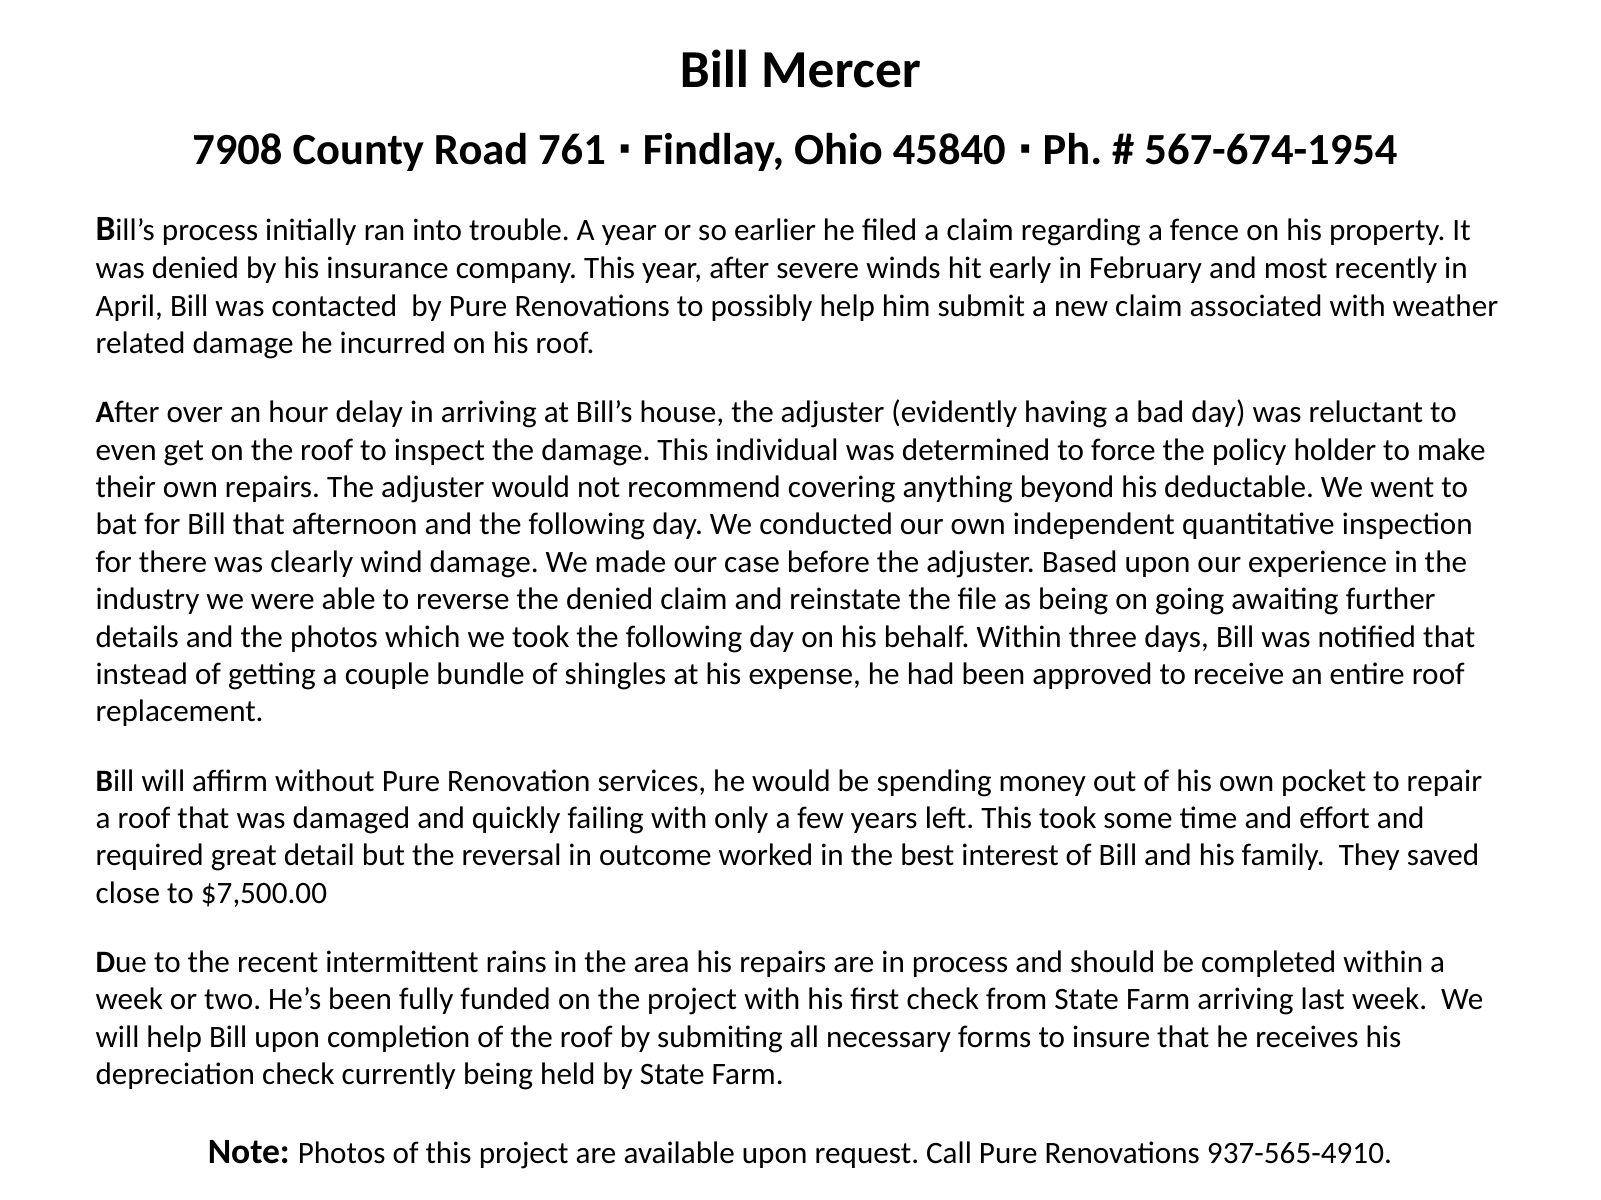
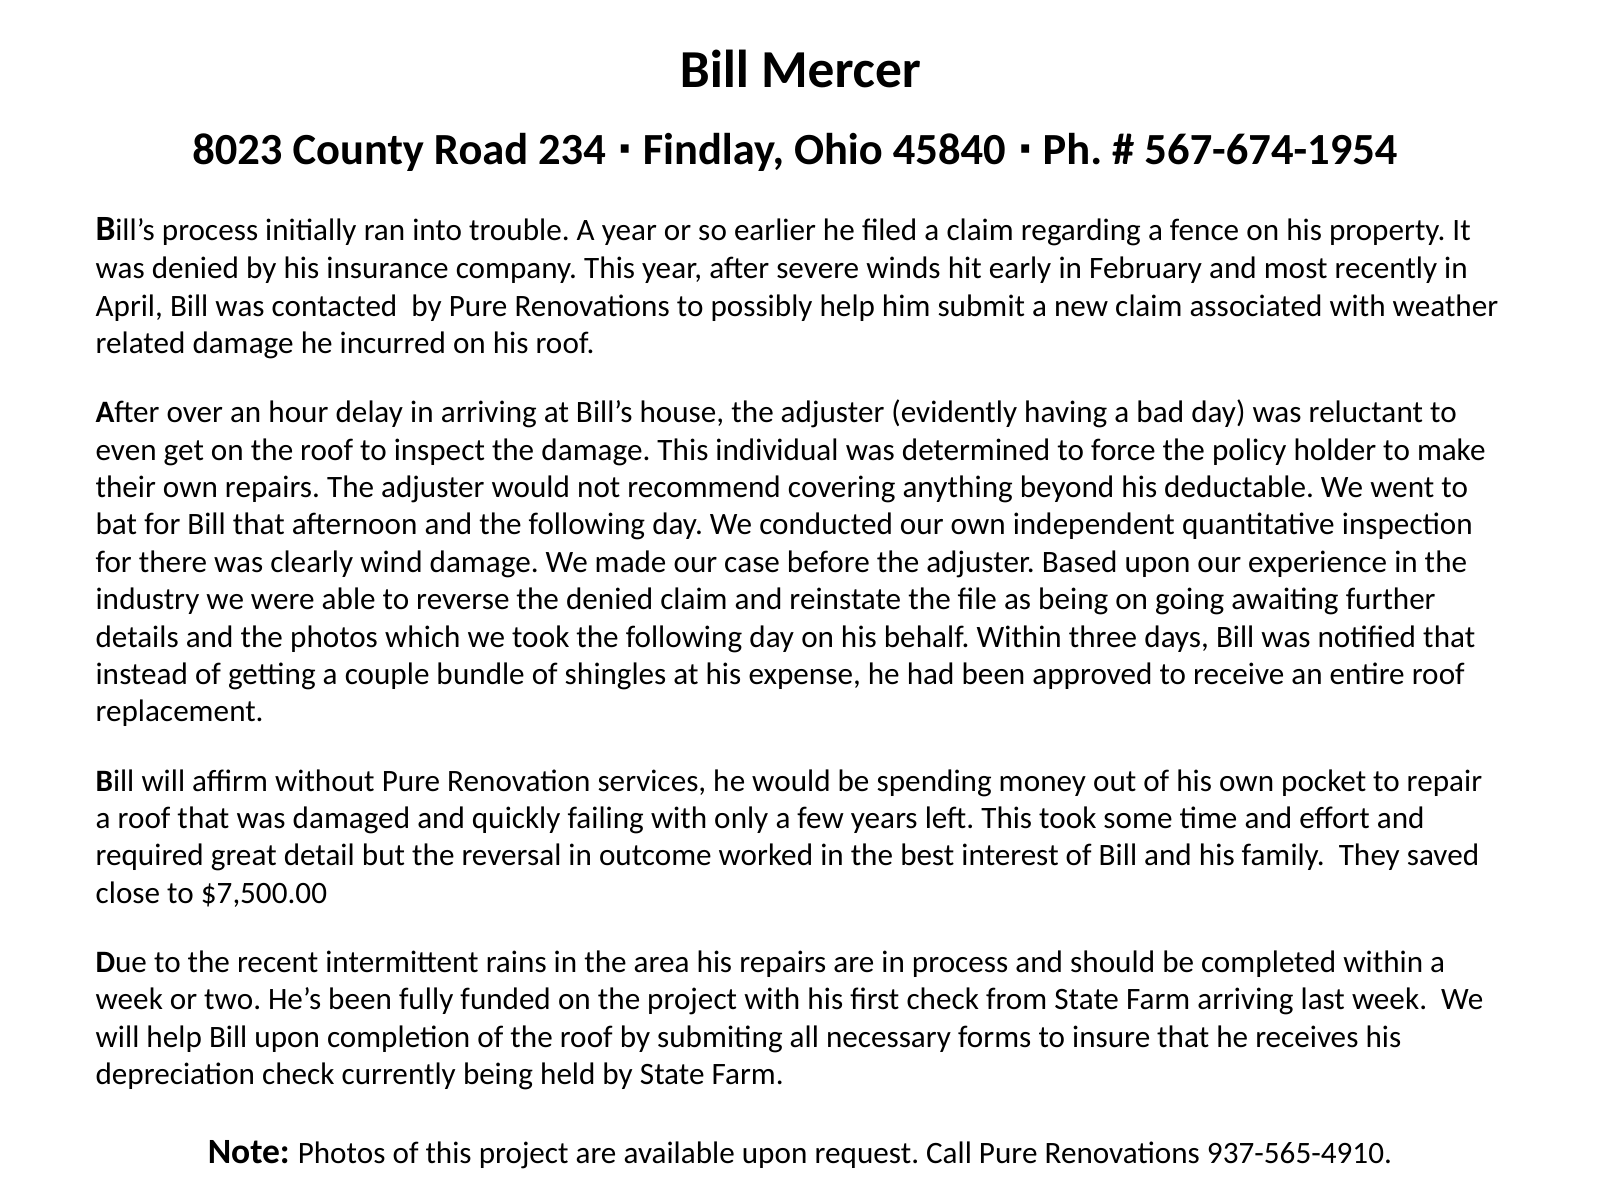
7908: 7908 -> 8023 (237, 150)
761: 761 -> 234 (572, 150)
